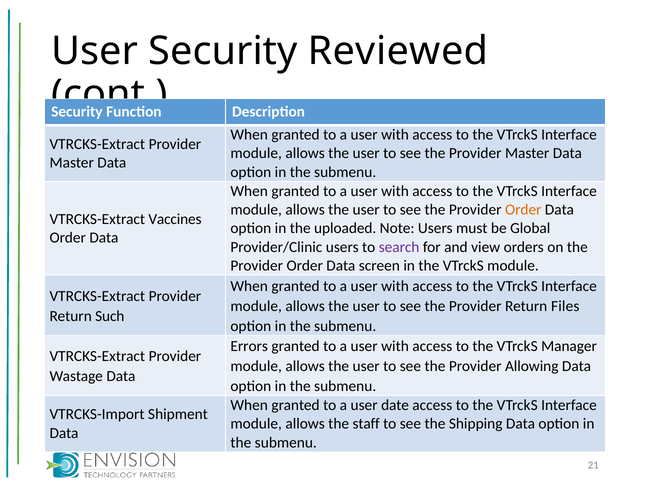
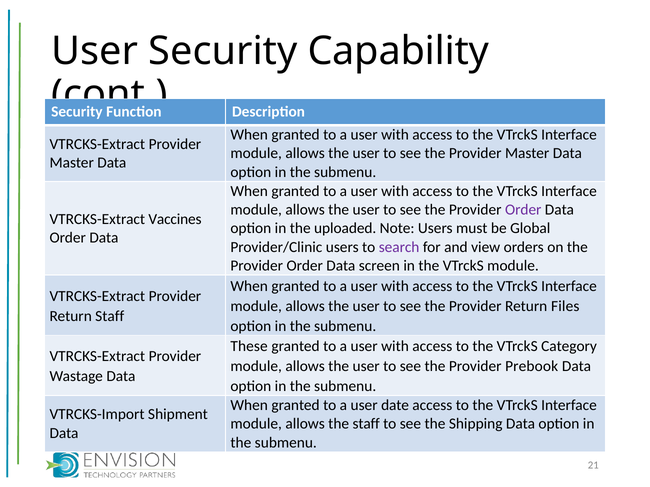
Reviewed: Reviewed -> Capability (398, 51)
Order colour: orange -> purple (523, 210)
Return Such: Such -> Staff (110, 316)
Errors: Errors -> These (249, 346)
Manager: Manager -> Category (569, 346)
Allowing: Allowing -> Prebook (532, 367)
